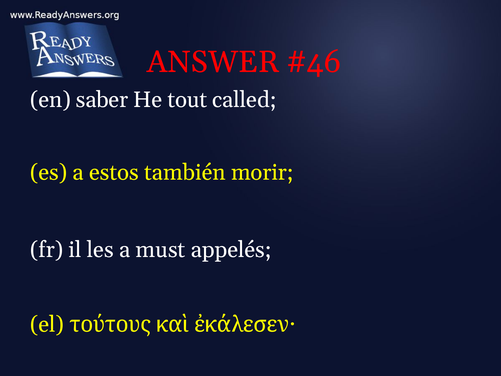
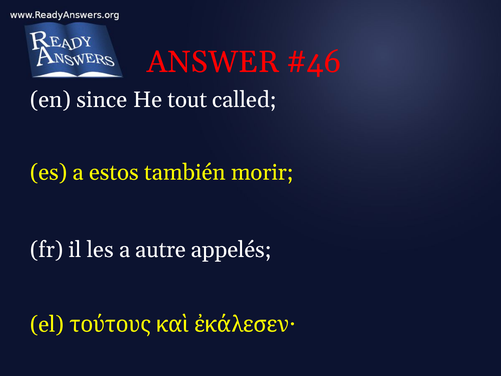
saber: saber -> since (102, 100)
must: must -> autre (161, 250)
